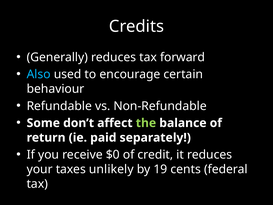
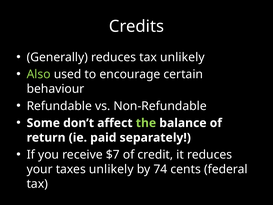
tax forward: forward -> unlikely (182, 57)
Also colour: light blue -> light green (39, 74)
$0: $0 -> $7 (113, 154)
19: 19 -> 74 (160, 169)
